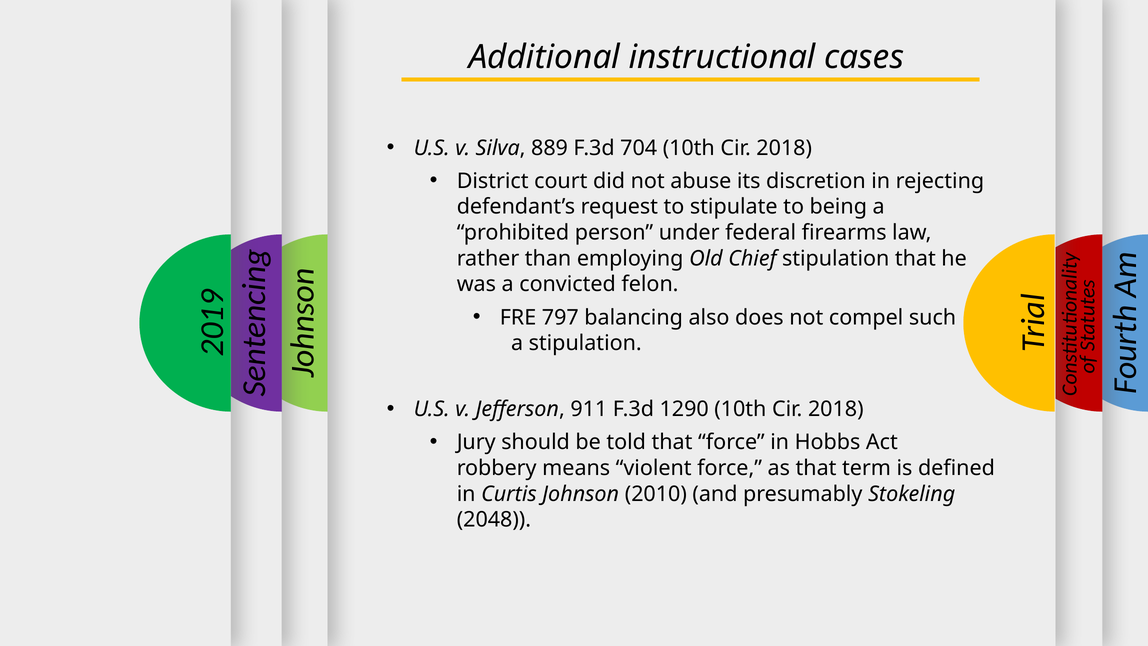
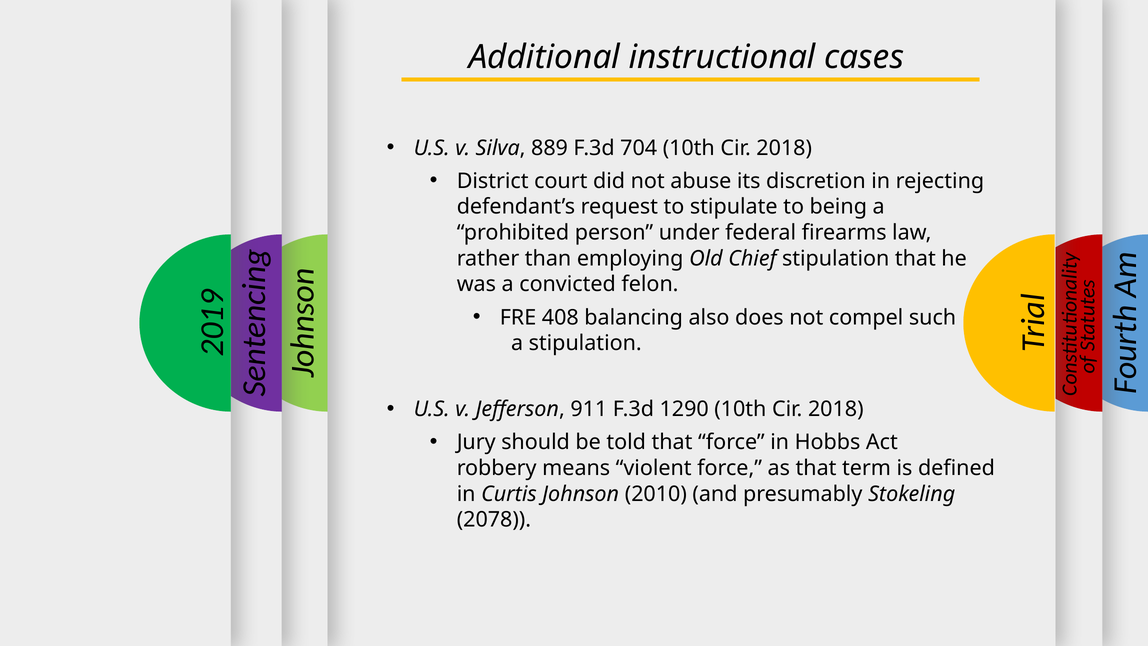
797: 797 -> 408 (560, 317)
2048: 2048 -> 2078 (494, 520)
